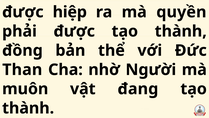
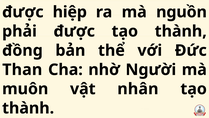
quyền: quyền -> nguồn (182, 12)
đang: đang -> nhân (138, 89)
